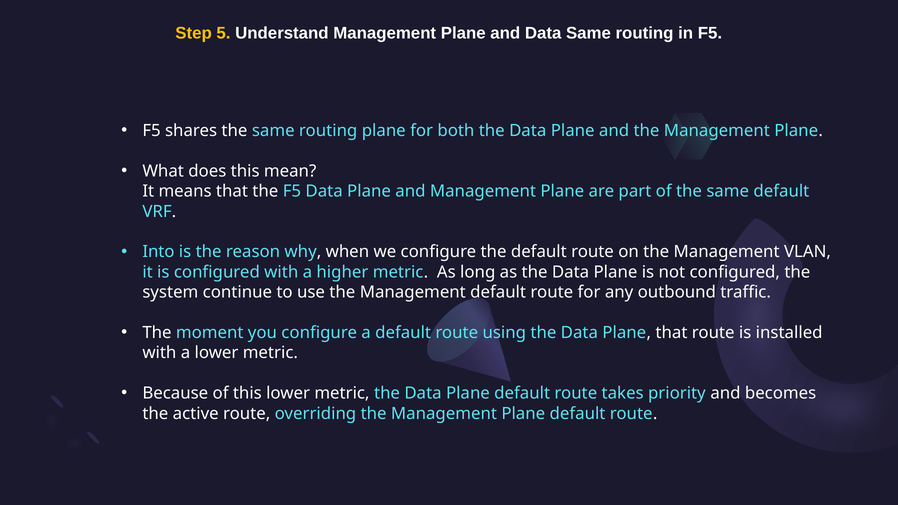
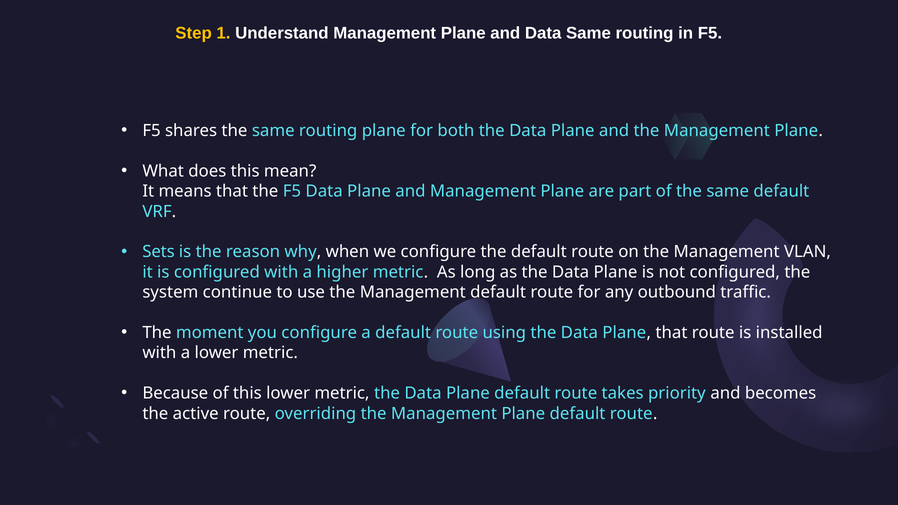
5: 5 -> 1 (223, 33)
Into: Into -> Sets (159, 252)
